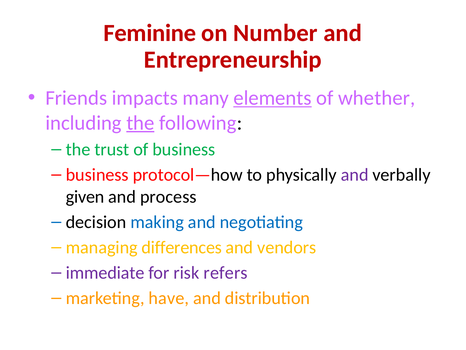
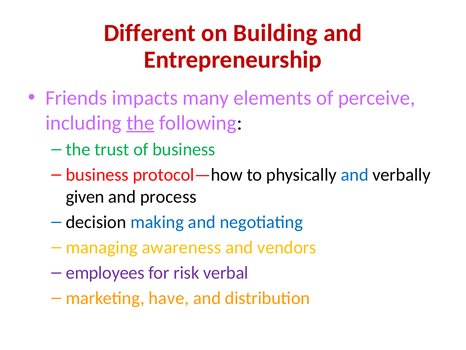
Feminine: Feminine -> Different (150, 33)
Number: Number -> Building (275, 33)
elements underline: present -> none (272, 98)
whether: whether -> perceive (377, 98)
and colour: purple -> blue (355, 175)
differences: differences -> awareness (182, 247)
immediate: immediate -> employees (105, 272)
refers: refers -> verbal (226, 272)
